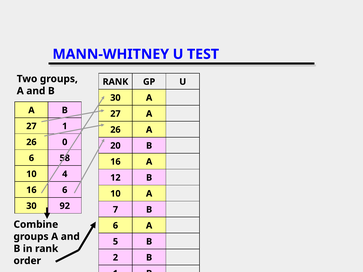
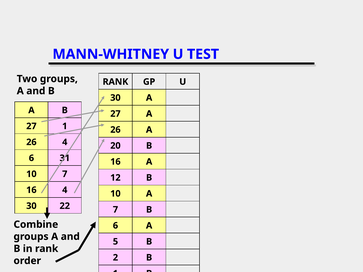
26 0: 0 -> 4 (65, 142)
58: 58 -> 31 (65, 158)
10 4: 4 -> 7 (65, 174)
16 6: 6 -> 4 (65, 190)
92: 92 -> 22 (65, 206)
